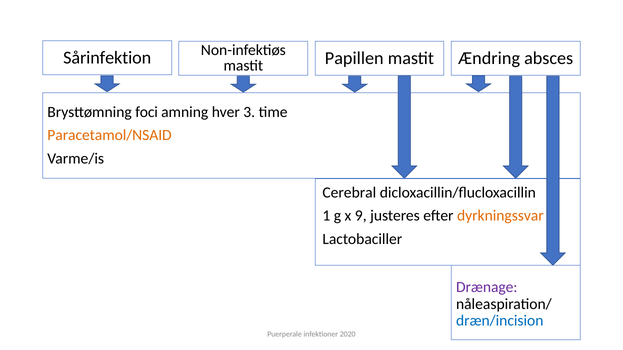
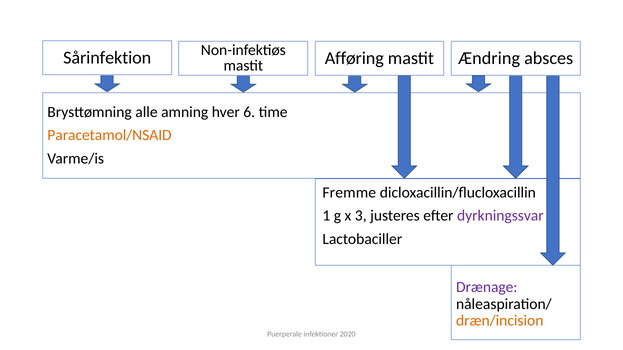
Papillen: Papillen -> Afføring (354, 58)
foci: foci -> alle (146, 112)
3: 3 -> 6 (249, 112)
Cerebral: Cerebral -> Fremme (349, 193)
9: 9 -> 3 (361, 216)
dyrkningssvar colour: orange -> purple (500, 216)
dræn/incision colour: blue -> orange (500, 321)
